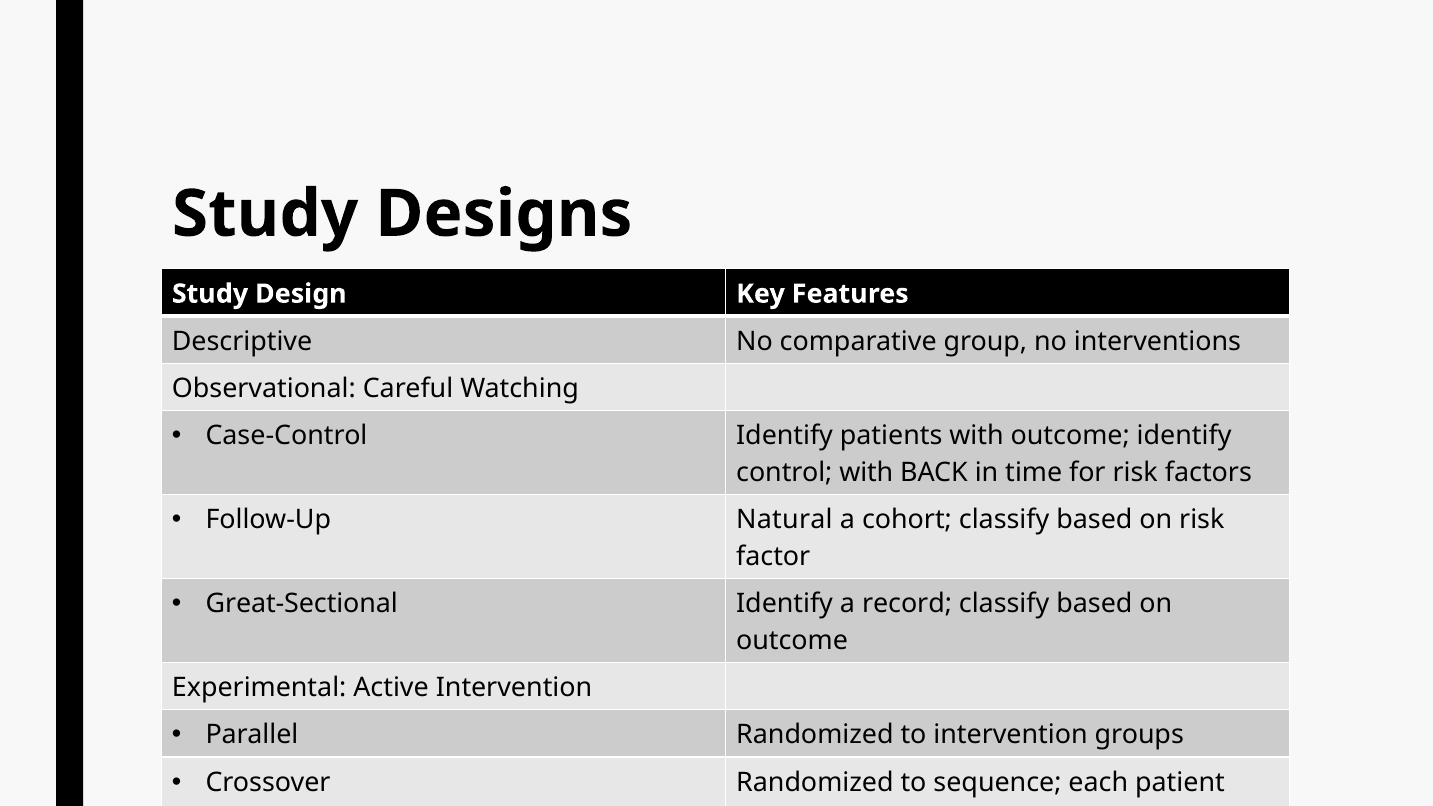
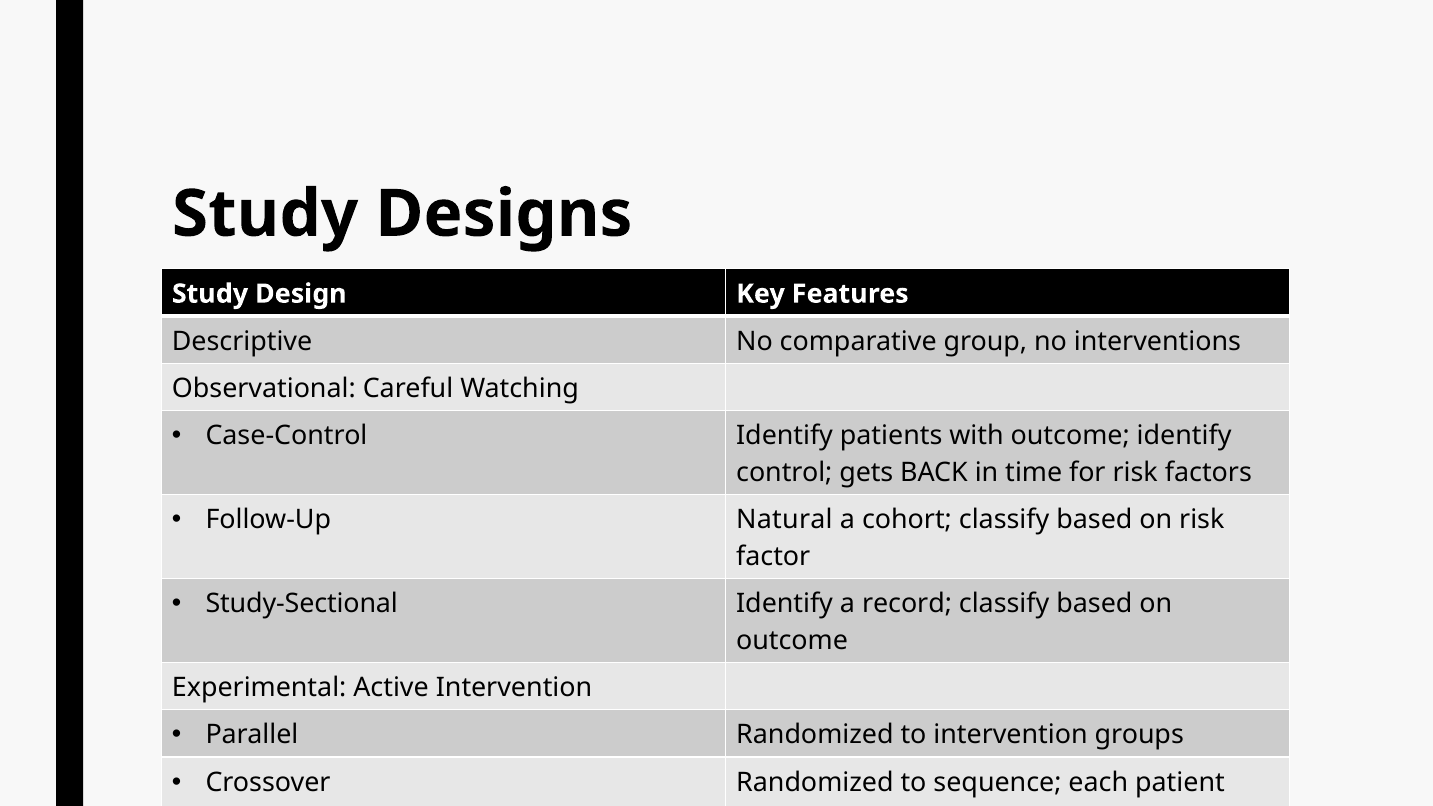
control with: with -> gets (866, 472)
Great-Sectional: Great-Sectional -> Study-Sectional (302, 604)
